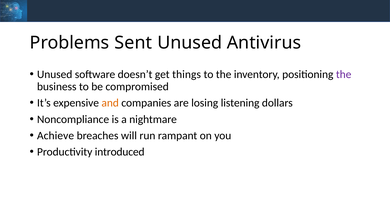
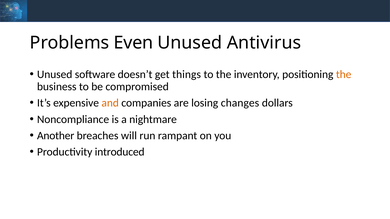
Sent: Sent -> Even (133, 43)
the colour: purple -> orange (344, 74)
listening: listening -> changes (240, 103)
Achieve: Achieve -> Another (56, 136)
